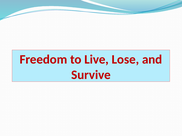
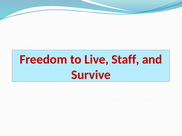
Lose: Lose -> Staff (125, 60)
